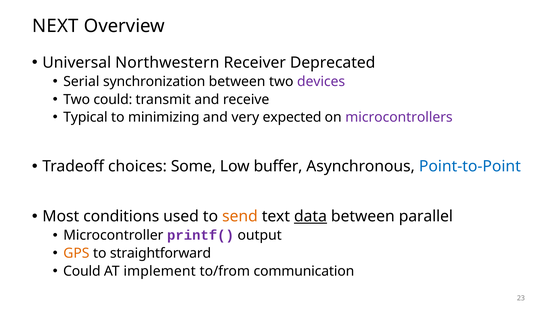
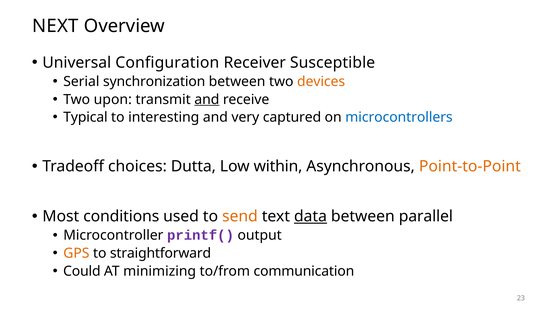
Northwestern: Northwestern -> Configuration (167, 63)
Deprecated: Deprecated -> Susceptible (333, 63)
devices colour: purple -> orange (321, 82)
Two could: could -> upon (113, 100)
and underline: none -> present (207, 100)
minimizing: minimizing -> interesting (164, 117)
expected: expected -> captured (292, 117)
microcontrollers colour: purple -> blue (399, 117)
Some: Some -> Dutta (193, 167)
buffer: buffer -> within (278, 167)
Point-to-Point colour: blue -> orange (470, 167)
implement: implement -> minimizing (160, 271)
